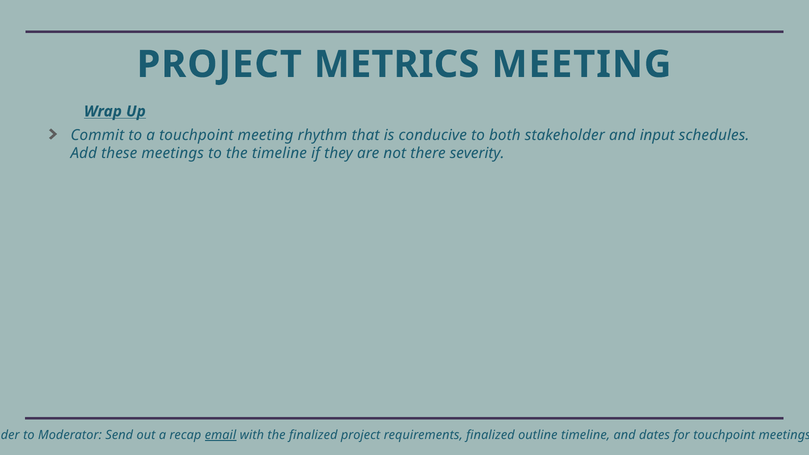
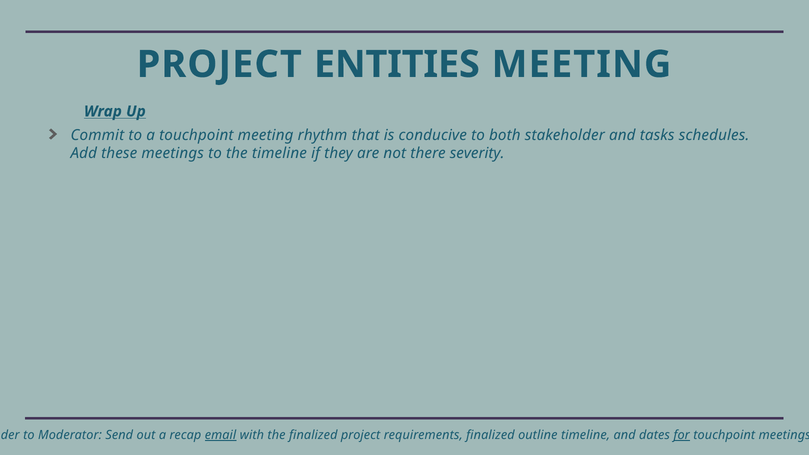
METRICS: METRICS -> ENTITIES (397, 64)
input: input -> tasks (657, 135)
for underline: none -> present (682, 435)
